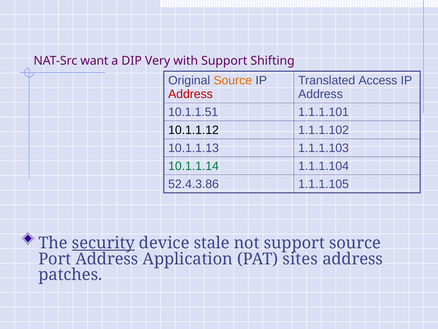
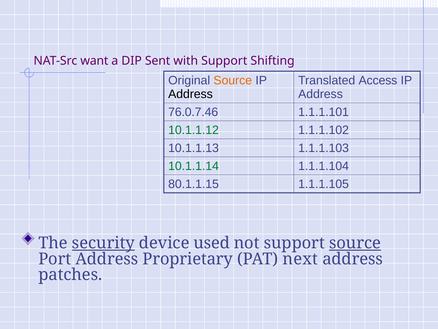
Very: Very -> Sent (158, 61)
Address colour: red -> black (191, 94)
10.1.1.51: 10.1.1.51 -> 76.0.7.46 (193, 112)
10.1.1.12 colour: black -> green (194, 130)
52.4.3.86: 52.4.3.86 -> 80.1.1.15 (194, 184)
stale: stale -> used (212, 243)
source underline: none -> present (355, 243)
Application: Application -> Proprietary (188, 259)
sites: sites -> next (300, 259)
